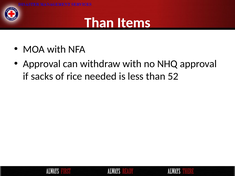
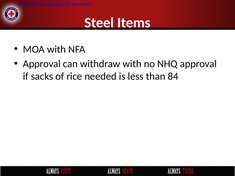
Than: Than -> Steel (99, 23)
52: 52 -> 84 (173, 76)
